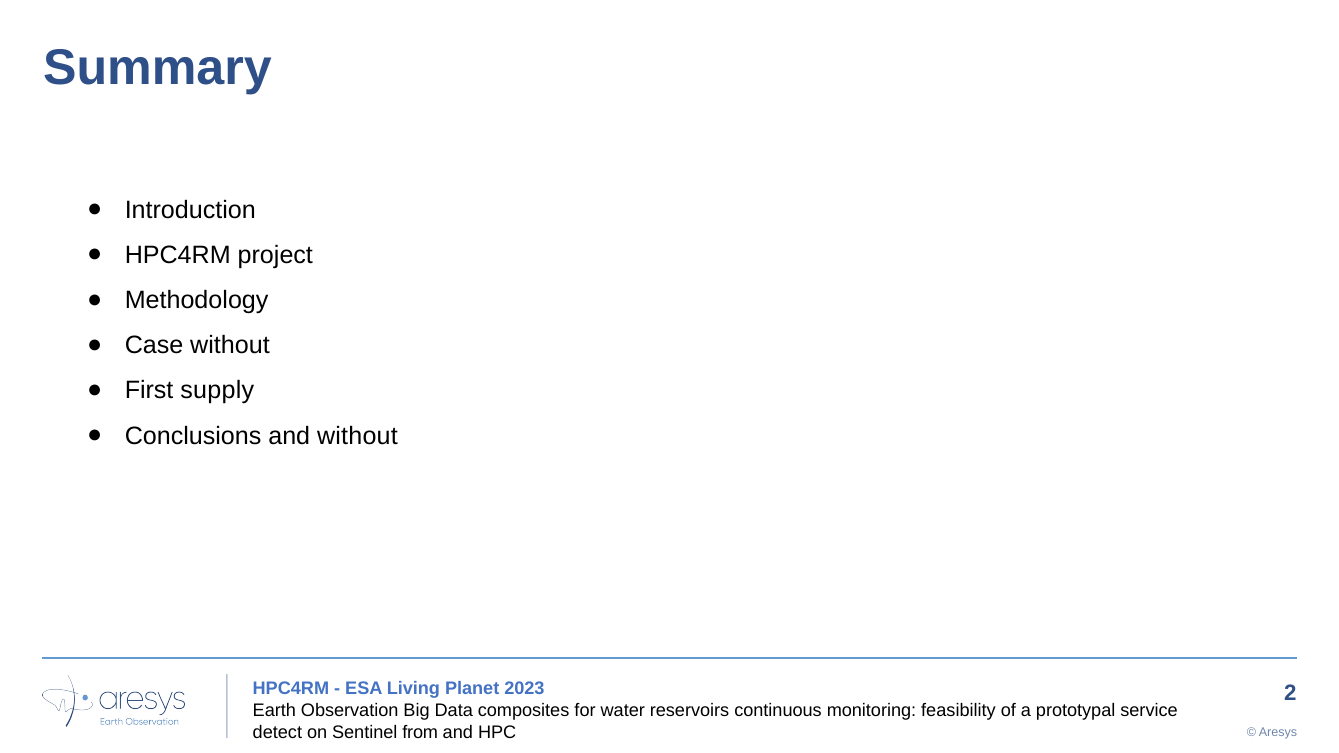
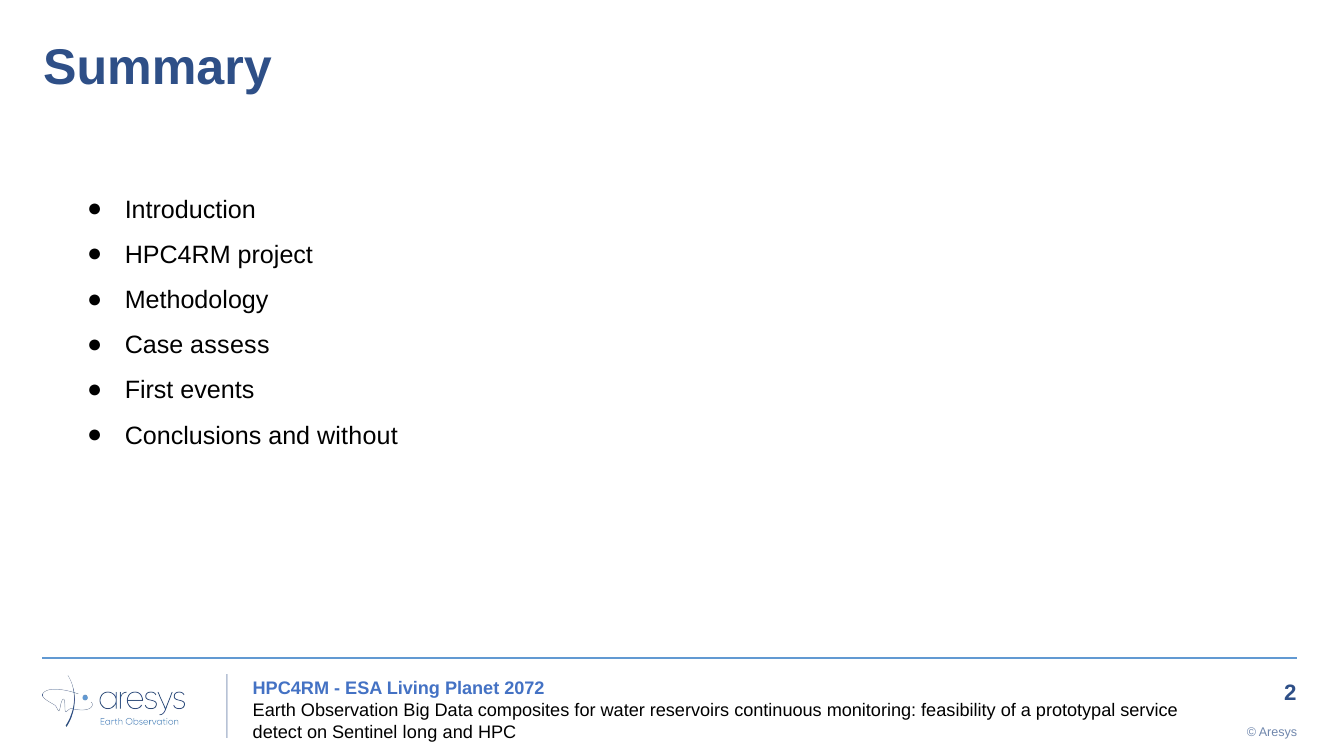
Case without: without -> assess (230, 345)
supply: supply -> events (217, 391)
2023: 2023 -> 2072 (524, 689)
from: from -> long (420, 733)
